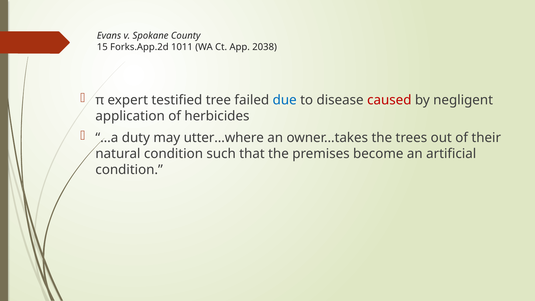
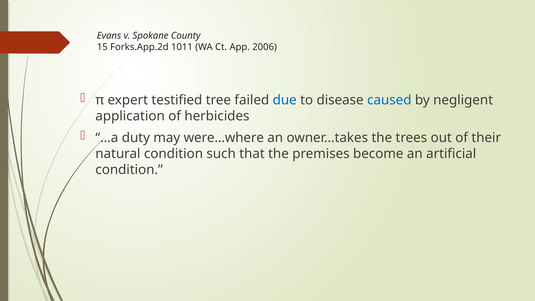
2038: 2038 -> 2006 (265, 47)
caused colour: red -> blue (389, 100)
utter…where: utter…where -> were…where (224, 138)
